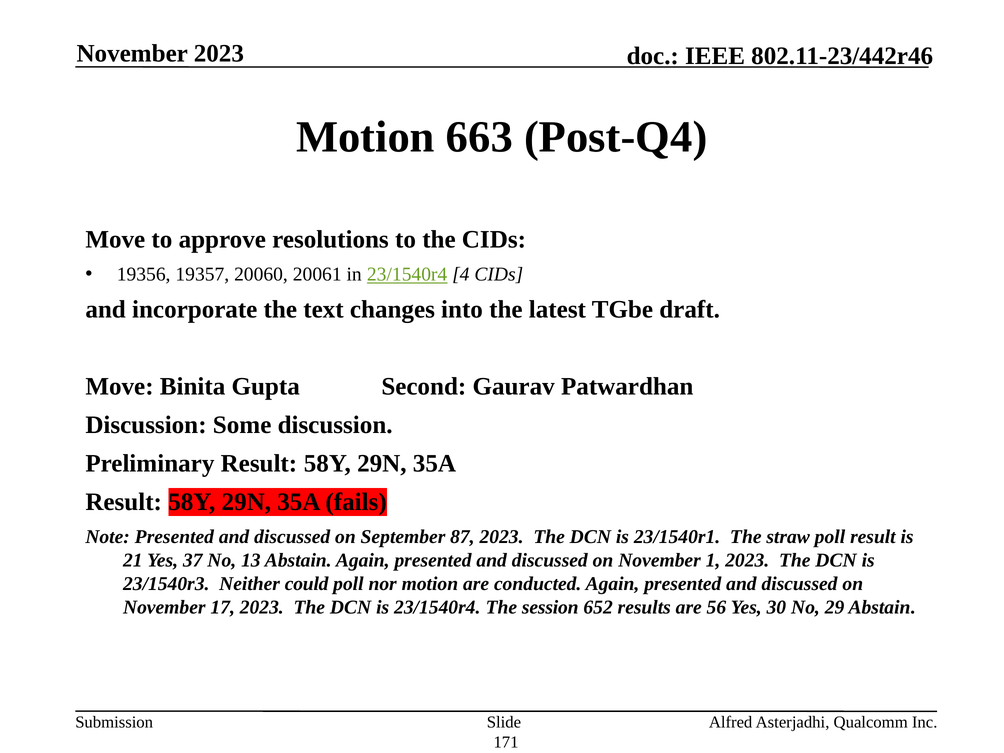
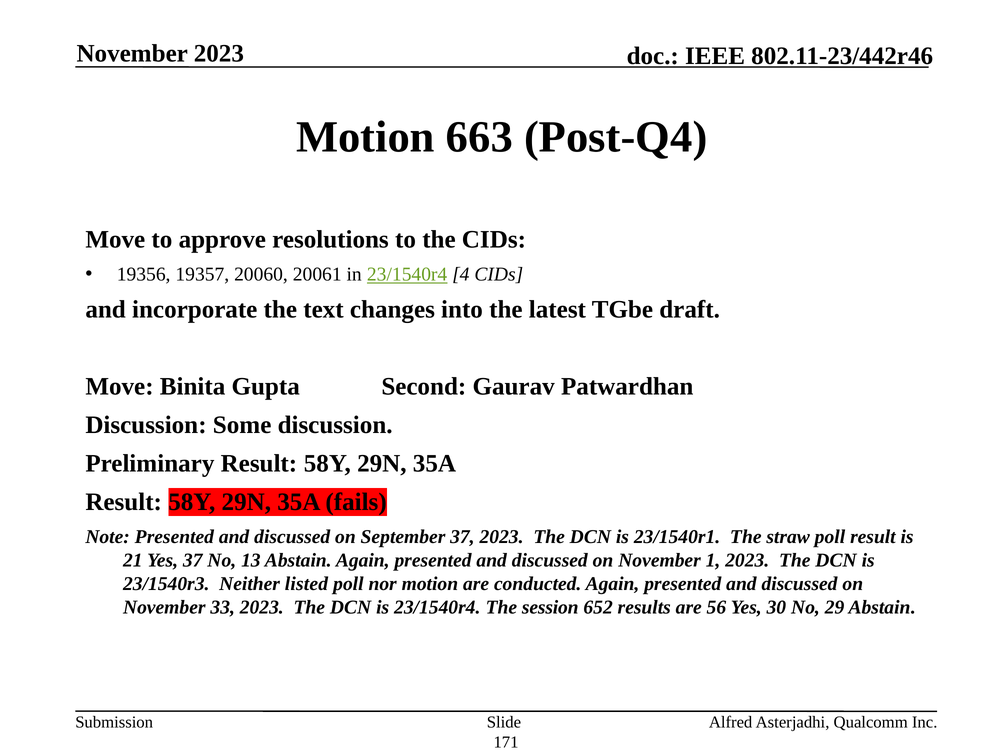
September 87: 87 -> 37 (462, 537)
could: could -> listed (306, 584)
17: 17 -> 33 (223, 607)
